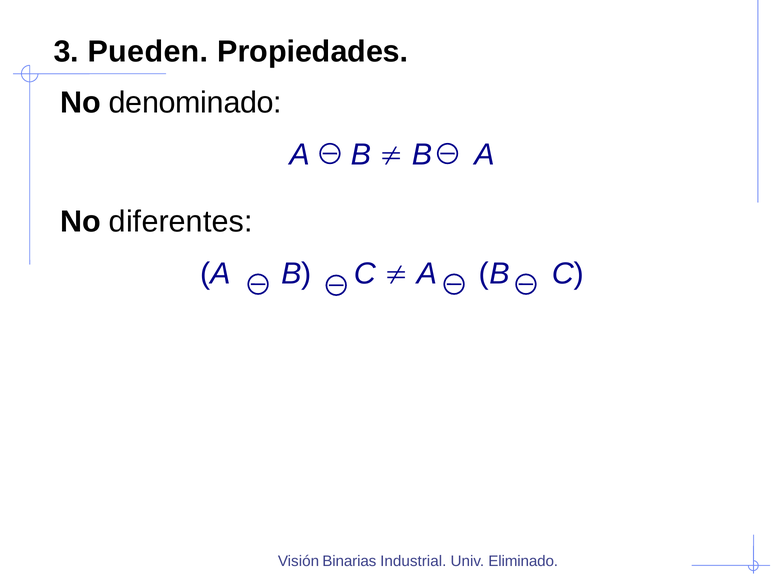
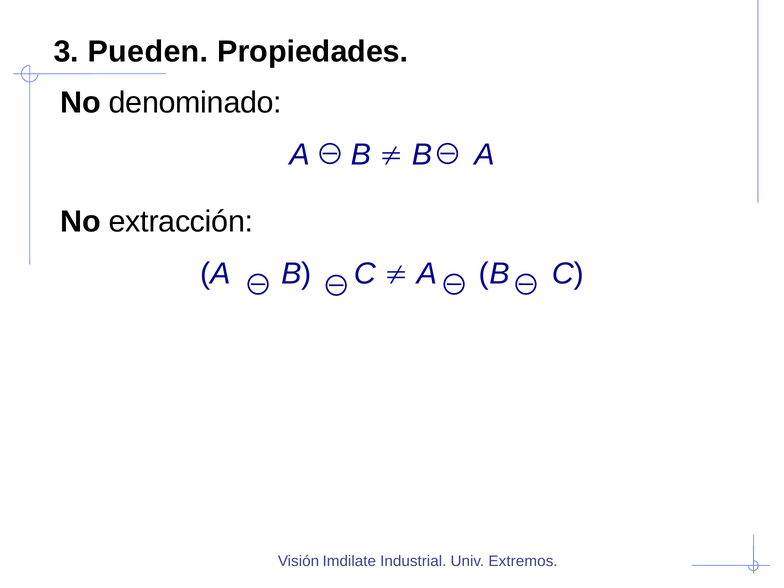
diferentes: diferentes -> extracción (181, 222)
Binarias: Binarias -> Imdilate (349, 561)
Eliminado: Eliminado -> Extremos (523, 561)
